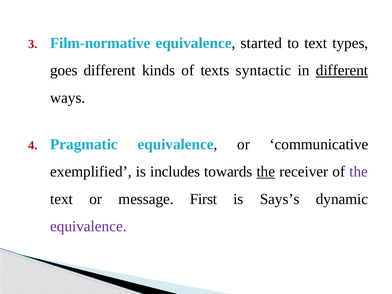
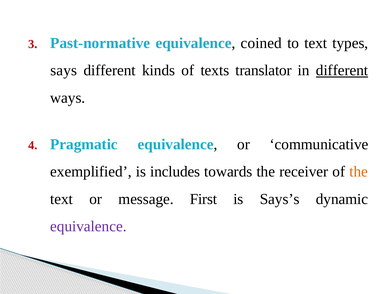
Film-normative: Film-normative -> Past-normative (100, 43)
started: started -> coined (261, 43)
goes: goes -> says (64, 70)
syntactic: syntactic -> translator (264, 70)
the underline: present -> none (266, 172)
the colour: purple -> orange (359, 172)
